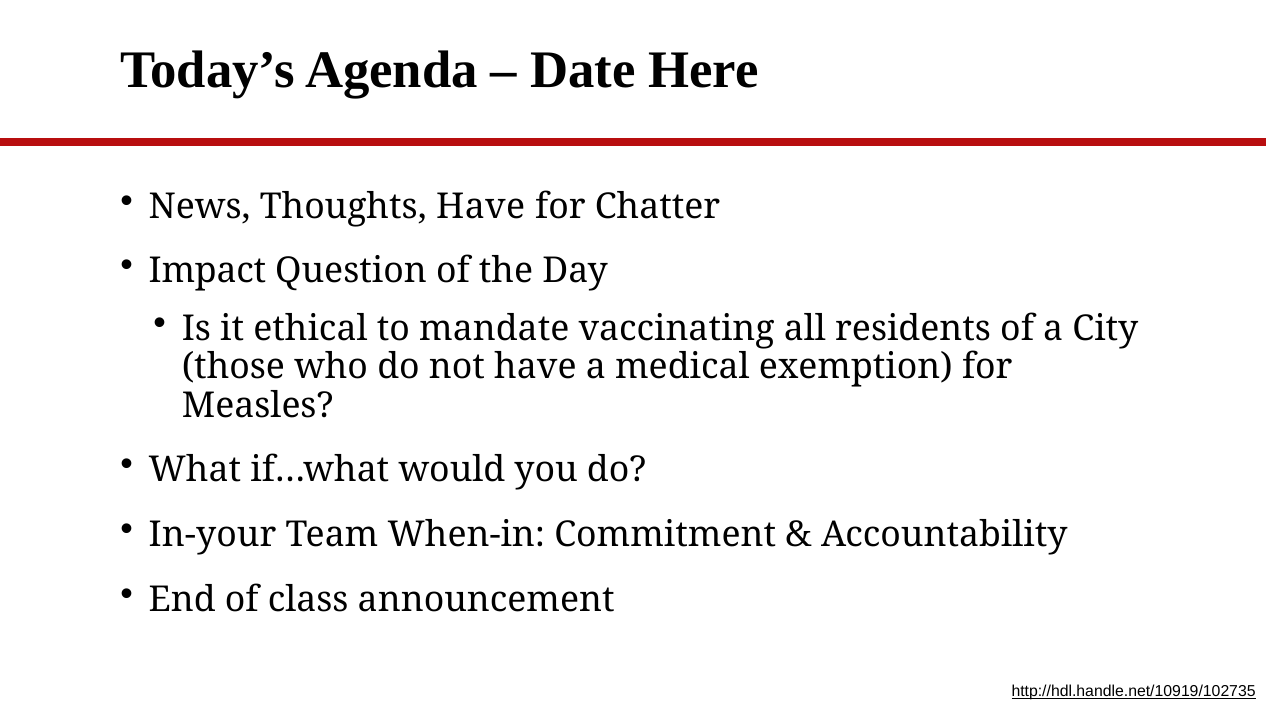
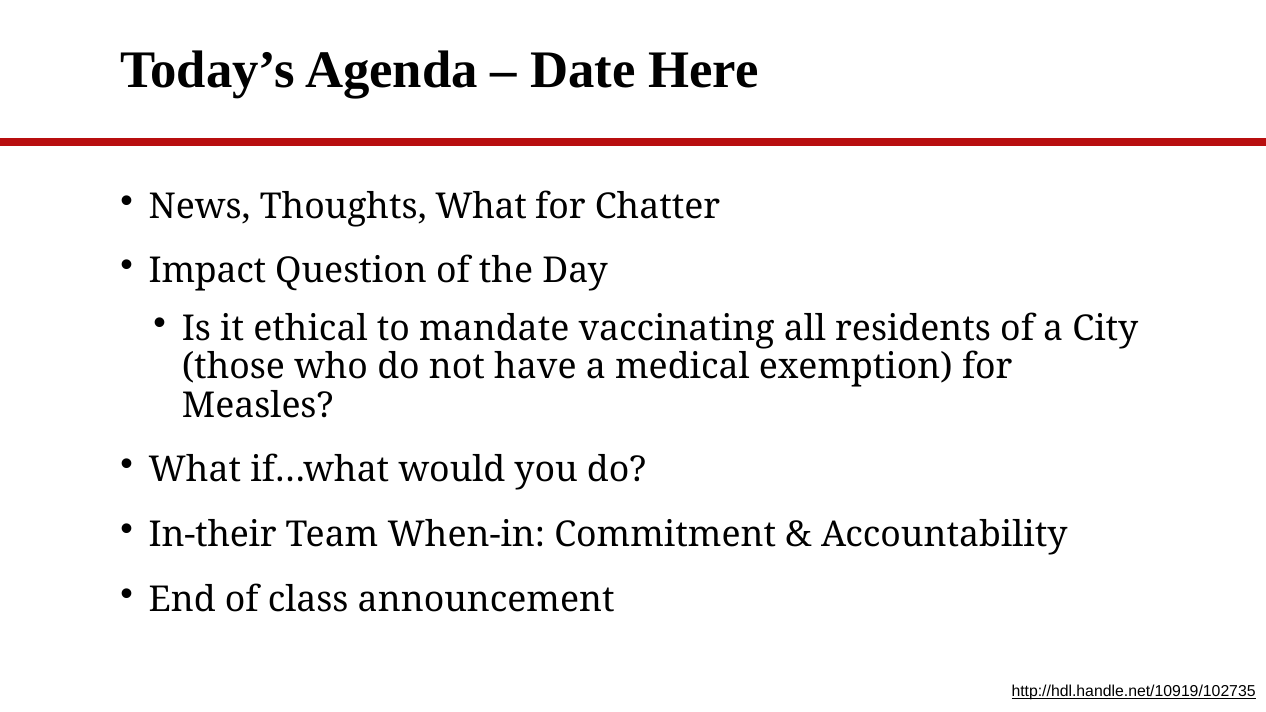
Thoughts Have: Have -> What (481, 207)
In-your: In-your -> In-their (213, 535)
